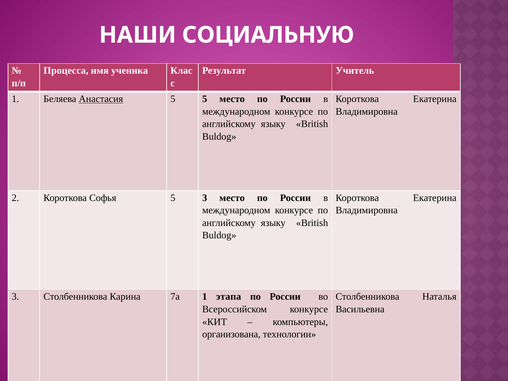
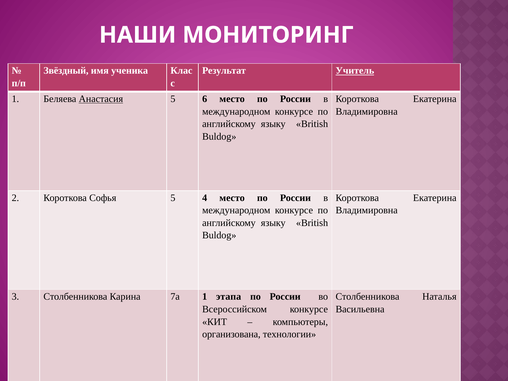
СОЦИАЛЬНУЮ: СОЦИАЛЬНУЮ -> МОНИТОРИНГ (268, 35)
Процесса: Процесса -> Звёздный (66, 71)
Учитель underline: none -> present (355, 71)
5 5: 5 -> 6 (205, 99)
5 3: 3 -> 4 (205, 198)
